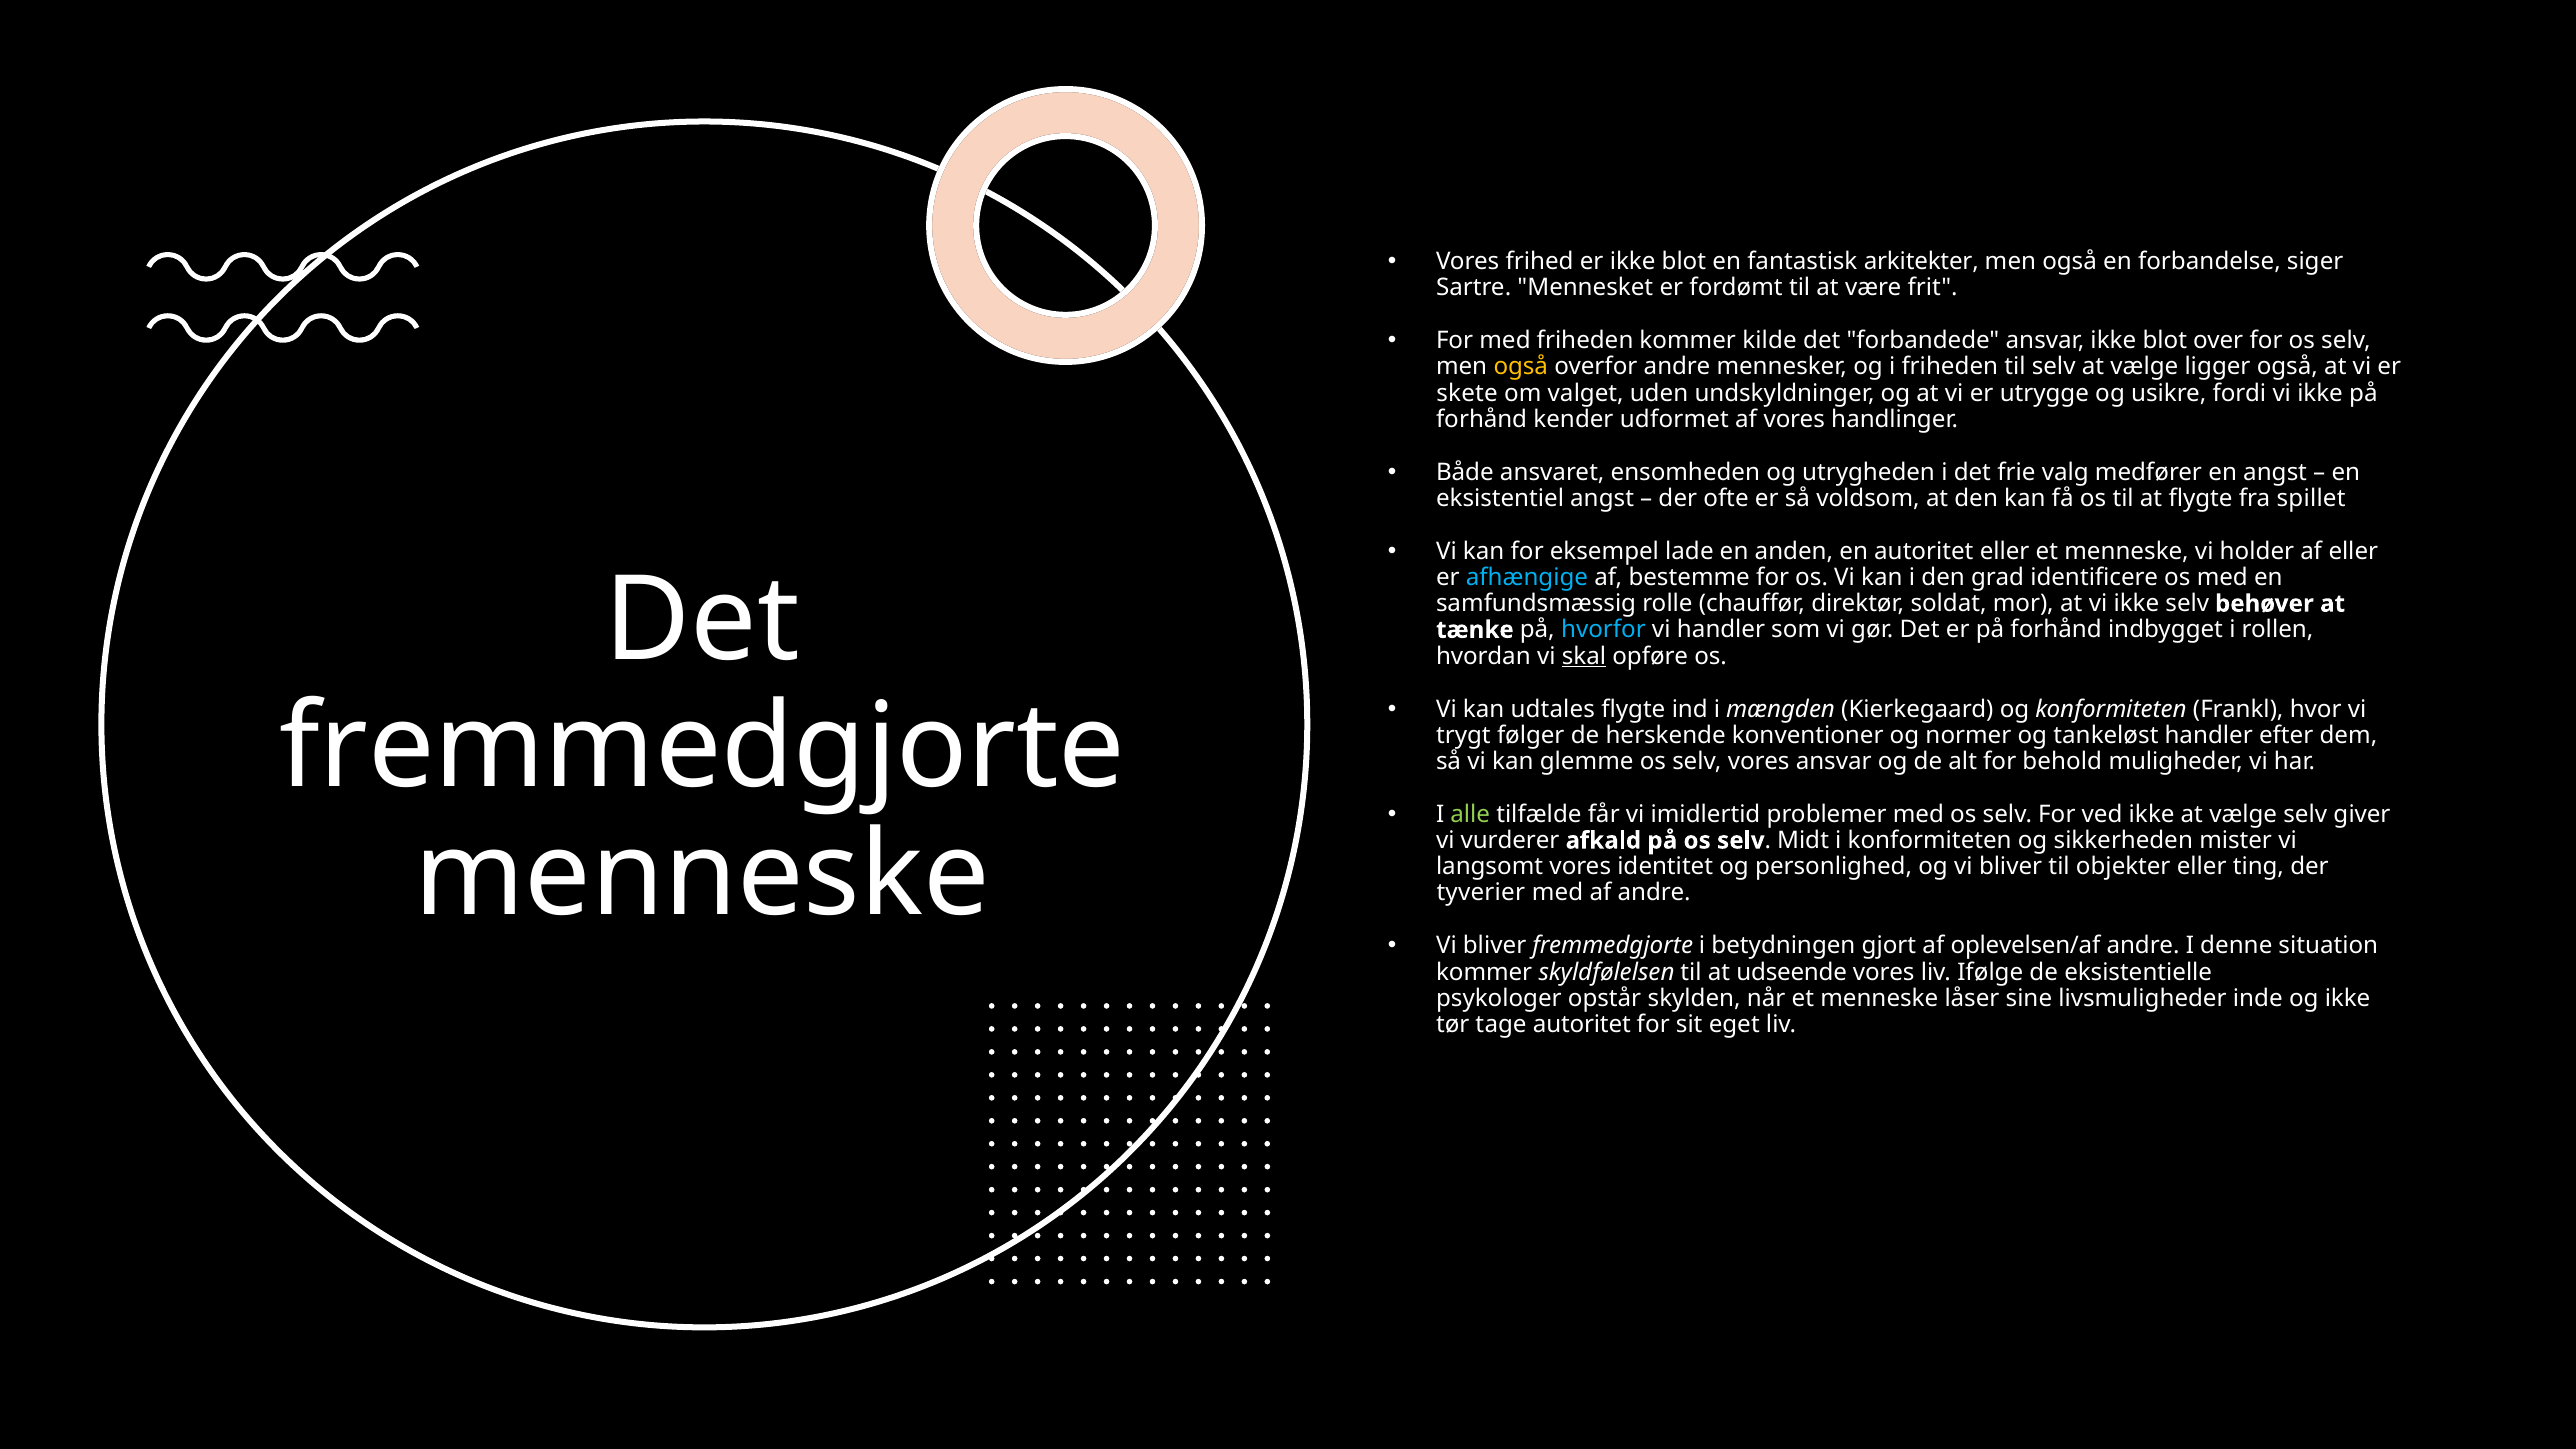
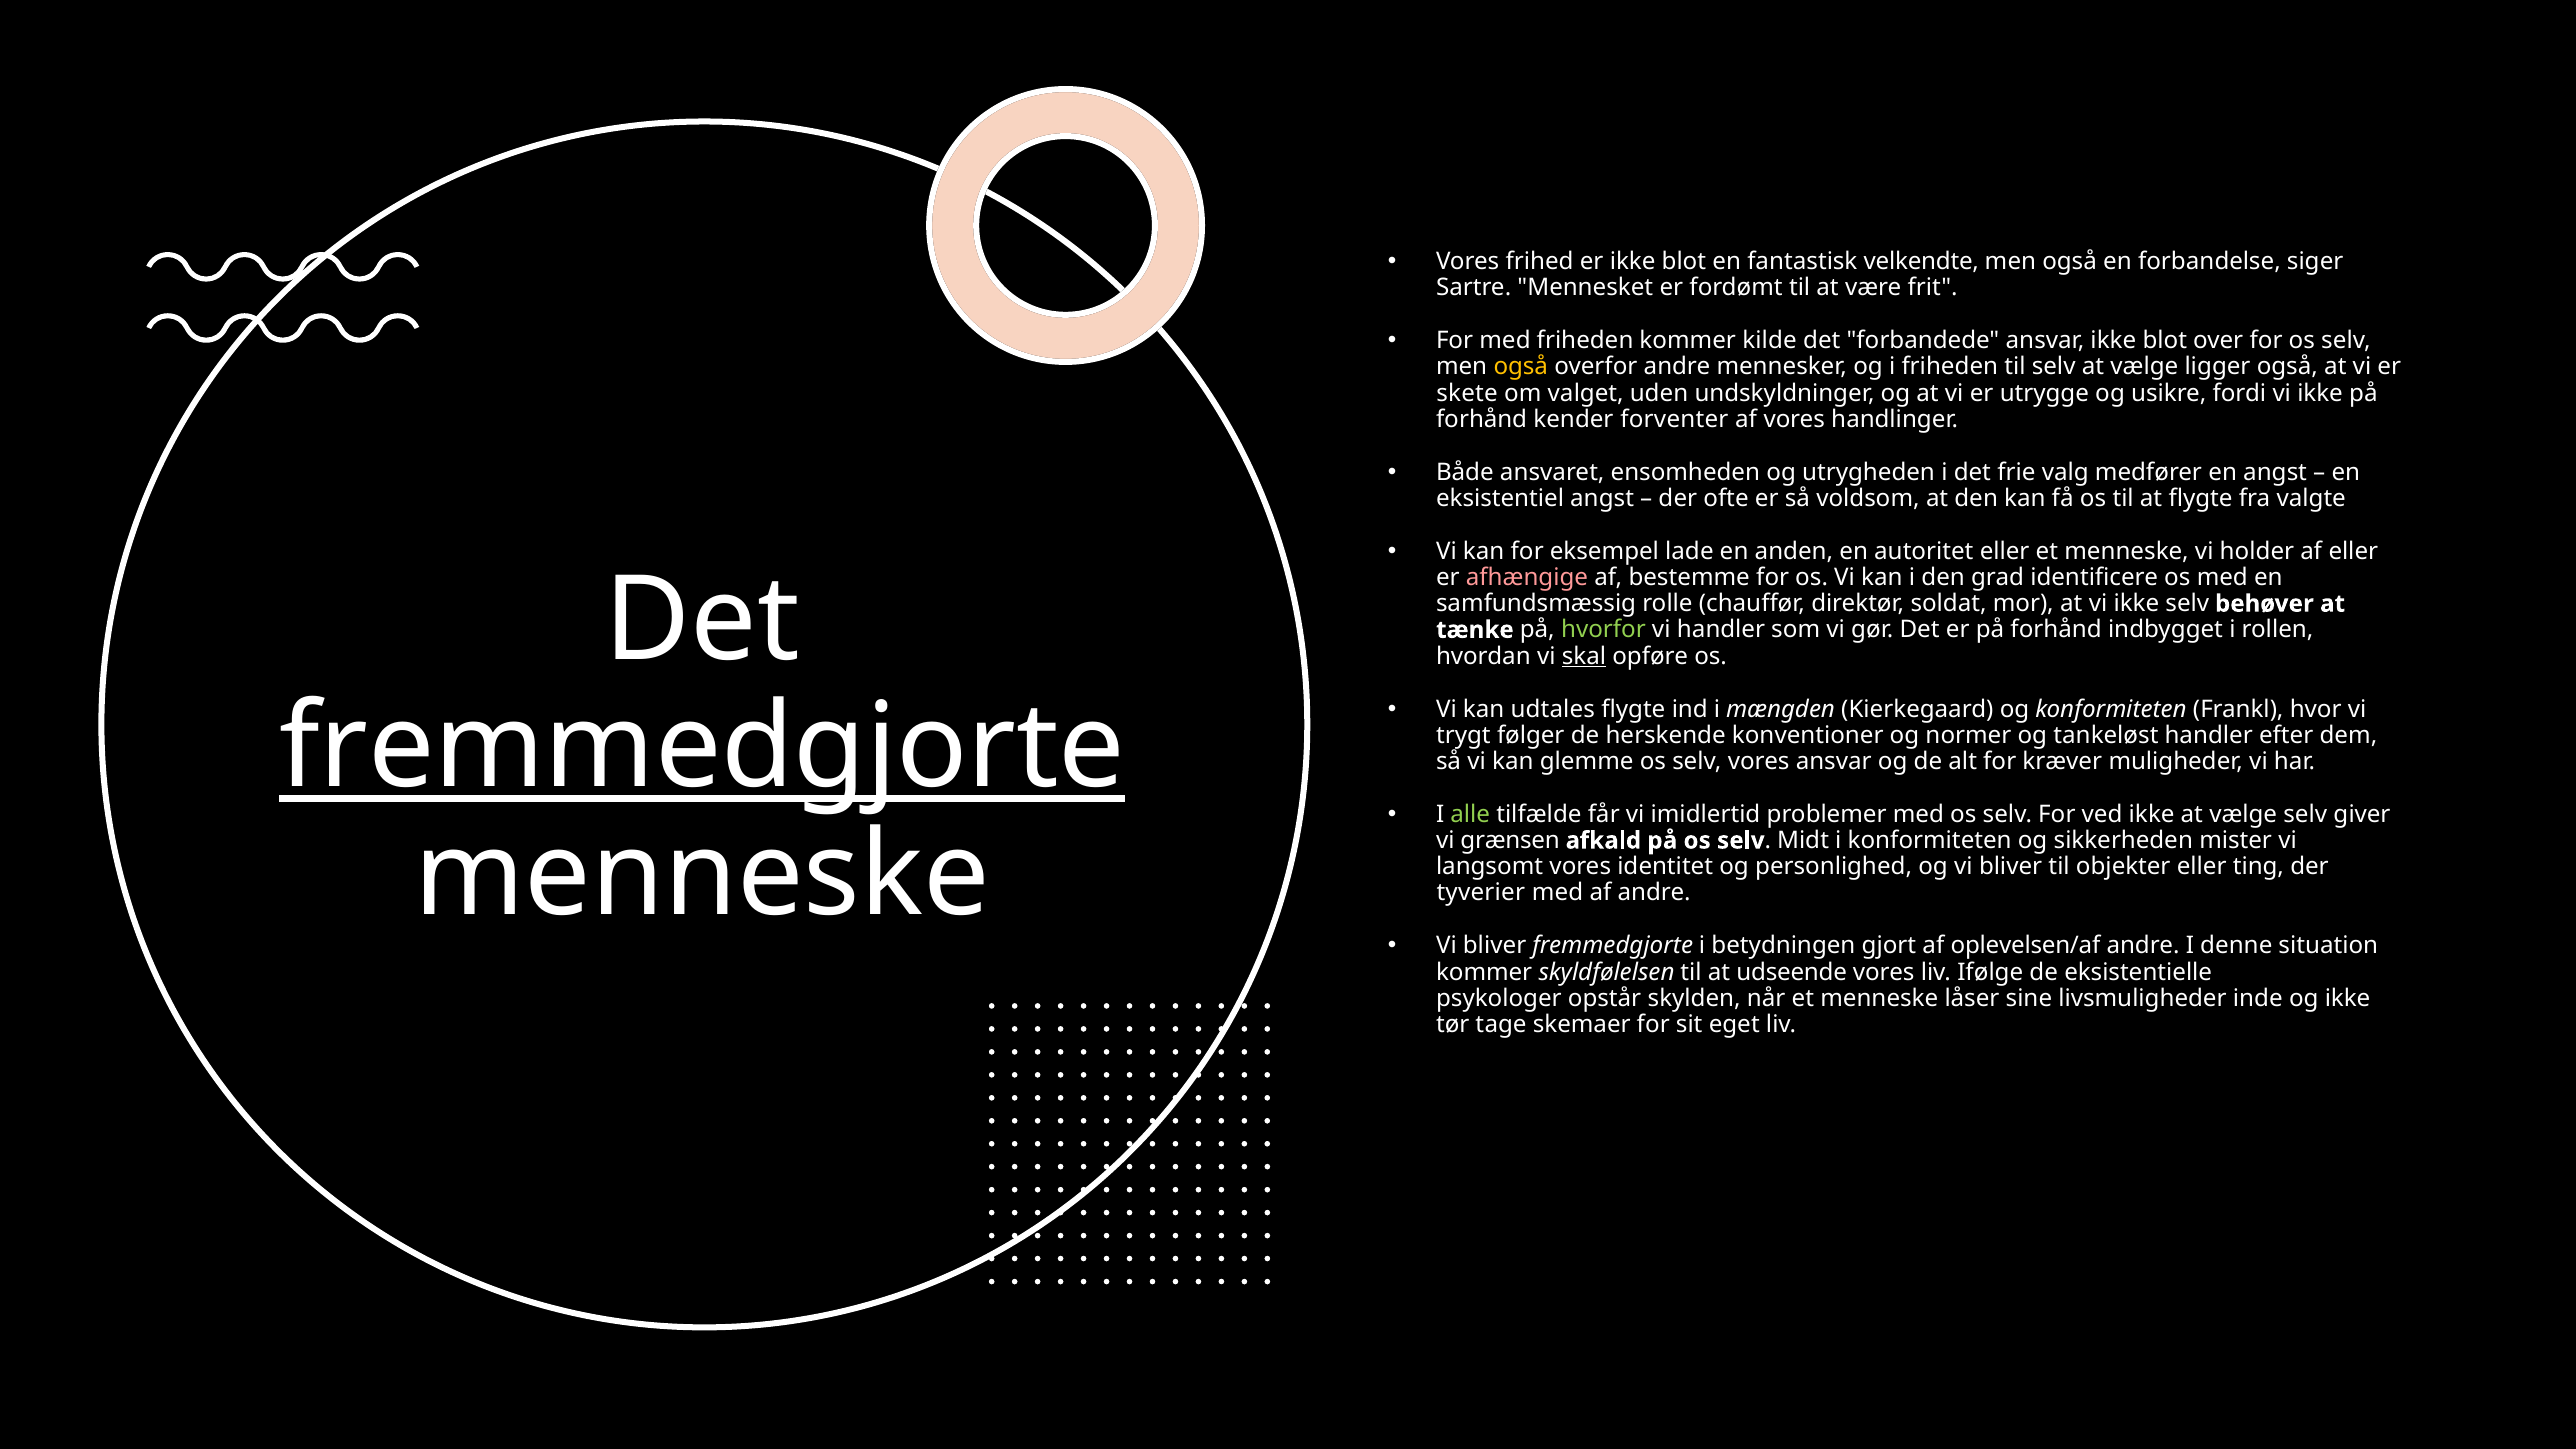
arkitekter: arkitekter -> velkendte (1921, 262)
udformet: udformet -> forventer (1674, 419)
spillet: spillet -> valgte (2311, 498)
afhængige colour: light blue -> pink (1527, 578)
hvorfor colour: light blue -> light green (1603, 630)
fremmedgjorte underline: none -> present (702, 748)
behold: behold -> kræver (2062, 761)
vurderer: vurderer -> grænsen (1510, 841)
tage autoritet: autoritet -> skemaer (1582, 1024)
